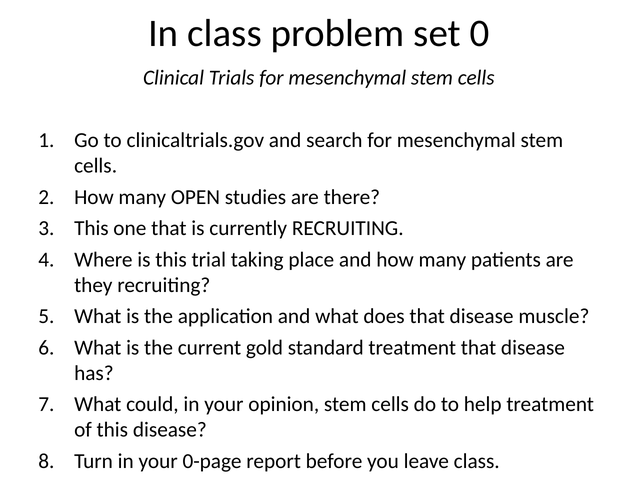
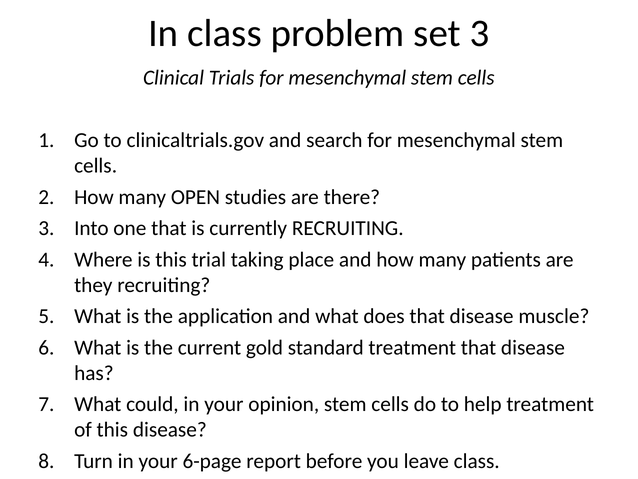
set 0: 0 -> 3 (479, 33)
This: This -> Into (91, 228)
0-page: 0-page -> 6-page (212, 461)
